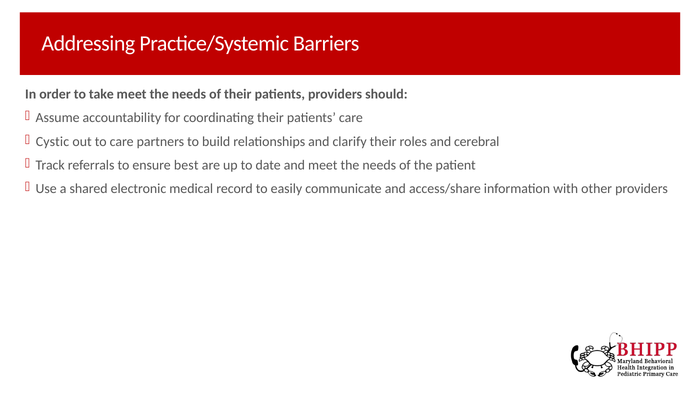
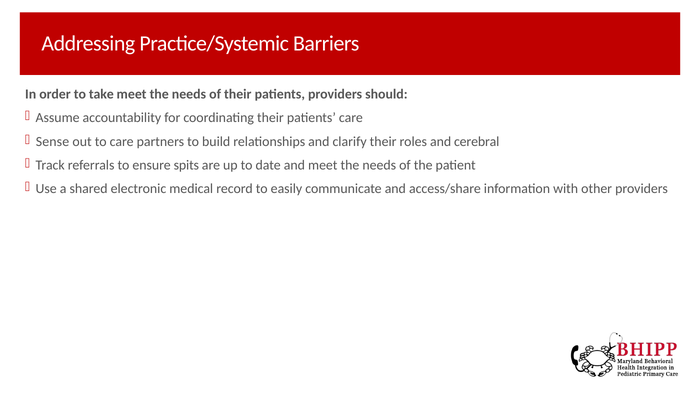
Cystic: Cystic -> Sense (52, 141)
best: best -> spits (186, 165)
